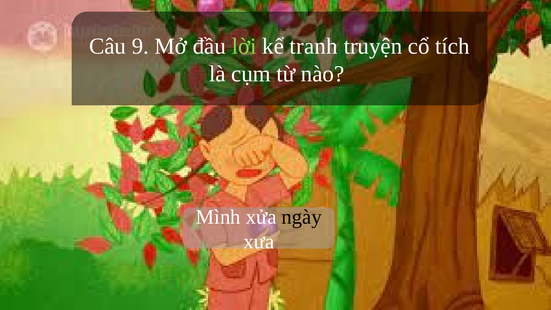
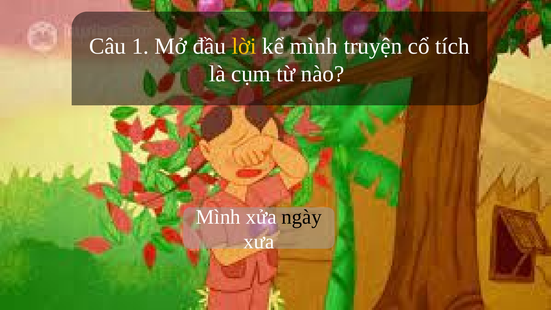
9: 9 -> 1 (140, 46)
lời colour: light green -> yellow (244, 46)
kể tranh: tranh -> mình (314, 46)
